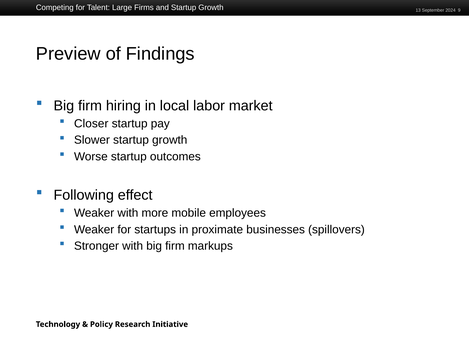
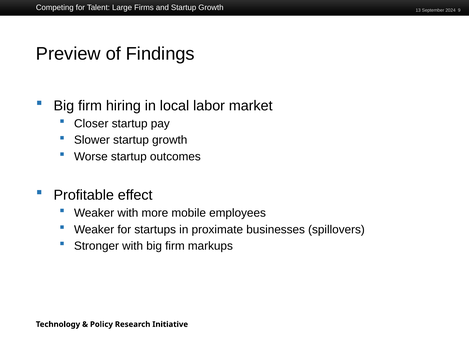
Following: Following -> Profitable (84, 195)
